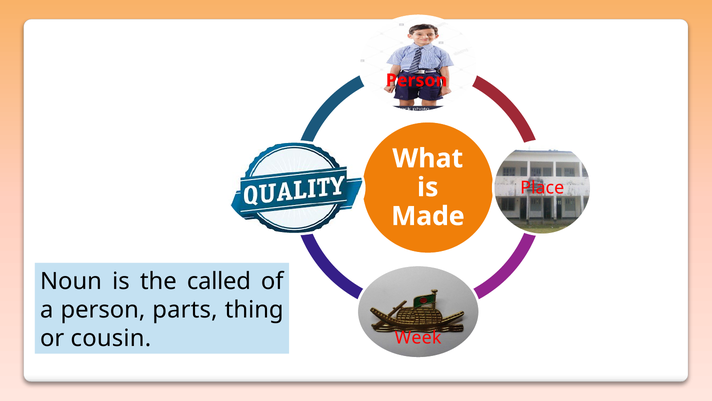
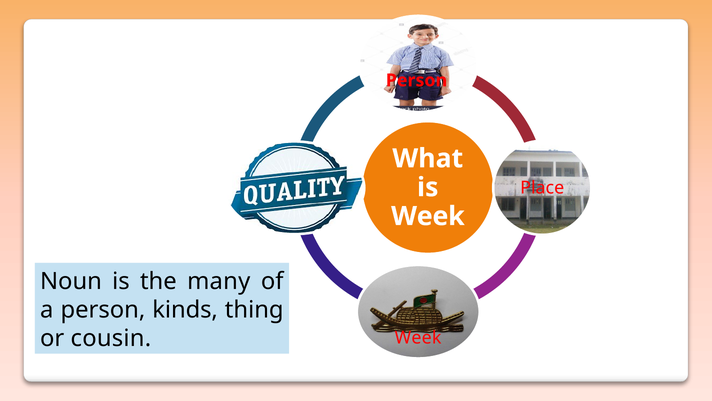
Made: Made -> Week (428, 217)
called: called -> many (219, 282)
parts: parts -> kinds (185, 310)
